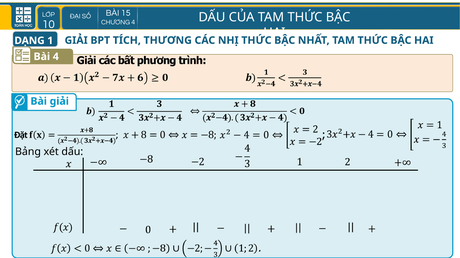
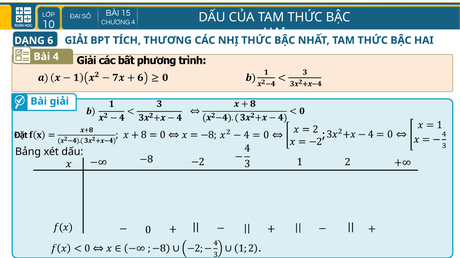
1: 1 -> 6 (50, 41)
